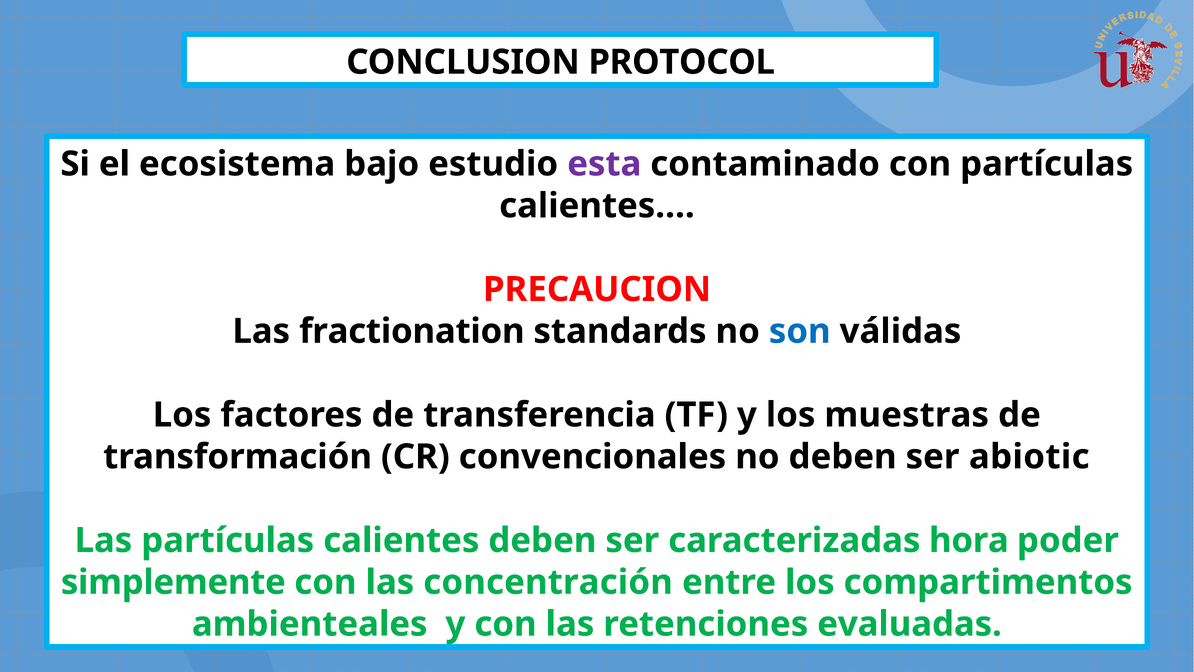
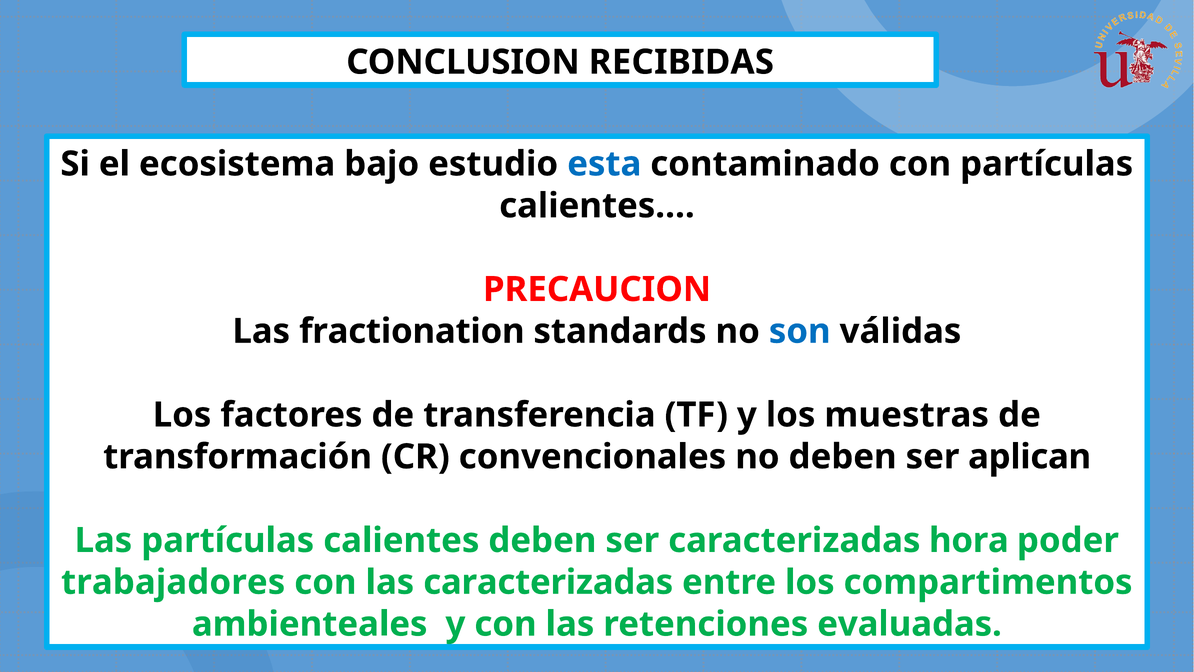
PROTOCOL: PROTOCOL -> RECIBIDAS (681, 62)
esta colour: purple -> blue (604, 164)
abiotic: abiotic -> aplican (1030, 457)
simplemente: simplemente -> trabajadores (173, 582)
las concentración: concentración -> caracterizadas (548, 582)
